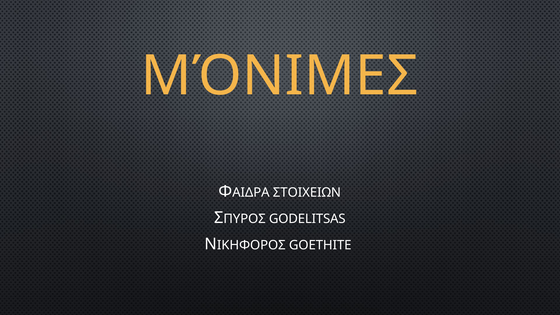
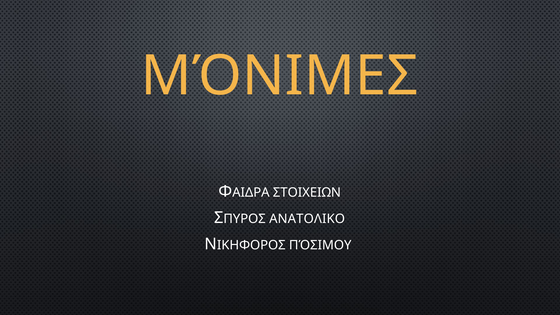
GODELITSAS: GODELITSAS -> ΑΝΑΤΟΛΙΚΟ (307, 219)
GOETHITE: GOETHITE -> ΠΌΣΙΜΟΥ (320, 245)
